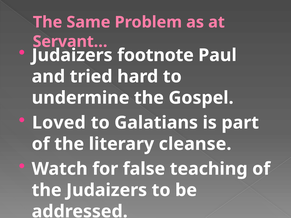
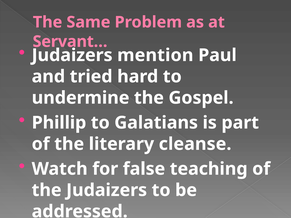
footnote: footnote -> mention (155, 55)
Loved: Loved -> Phillip (59, 123)
